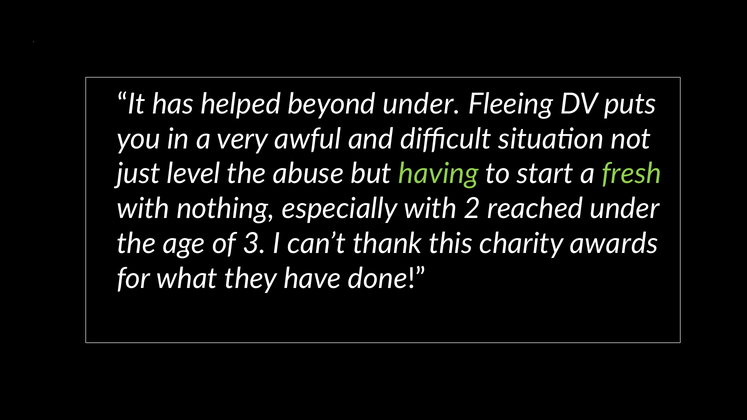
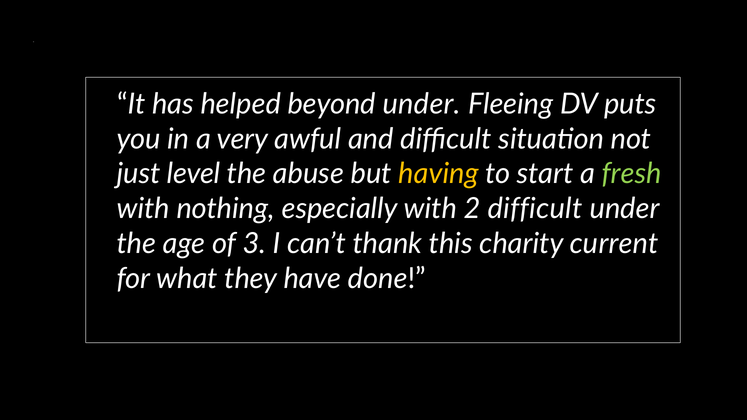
having colour: light green -> yellow (439, 174)
2 reached: reached -> difficult (535, 209)
awards: awards -> current (614, 244)
